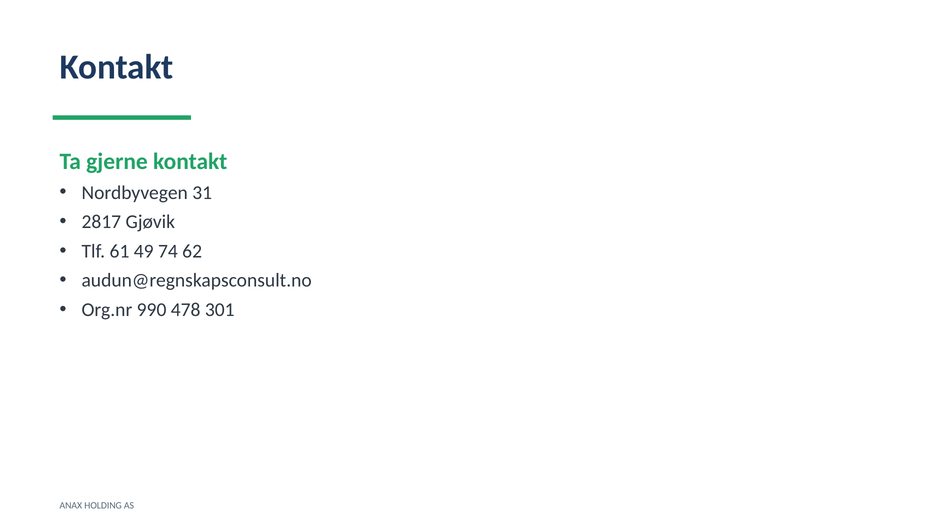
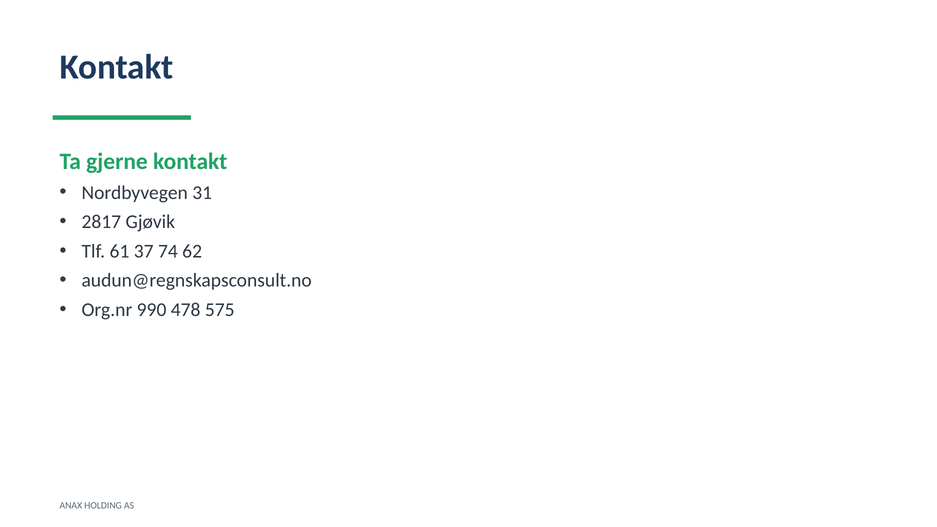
49: 49 -> 37 (144, 251)
301: 301 -> 575 (220, 310)
